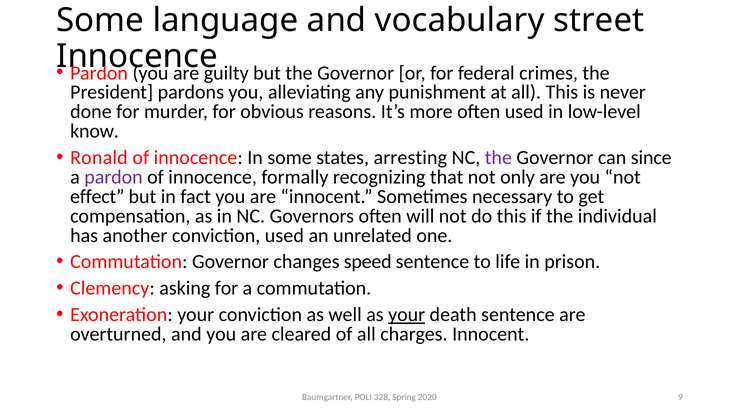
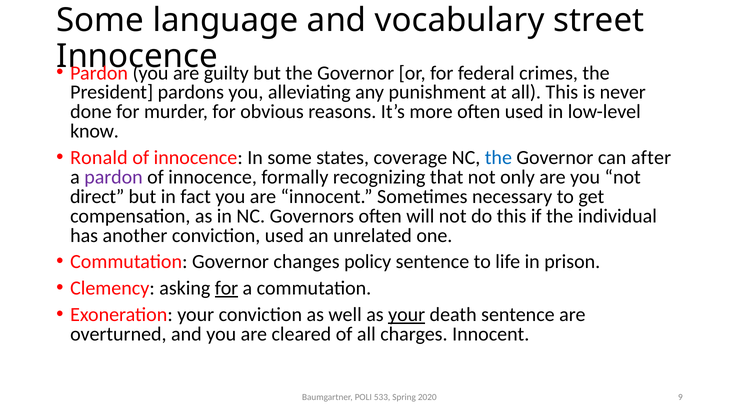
arresting: arresting -> coverage (410, 158)
the colour: purple -> blue (498, 158)
since: since -> after (651, 158)
effect: effect -> direct (97, 196)
speed: speed -> policy (368, 262)
for underline: none -> present (227, 288)
328: 328 -> 533 (382, 397)
